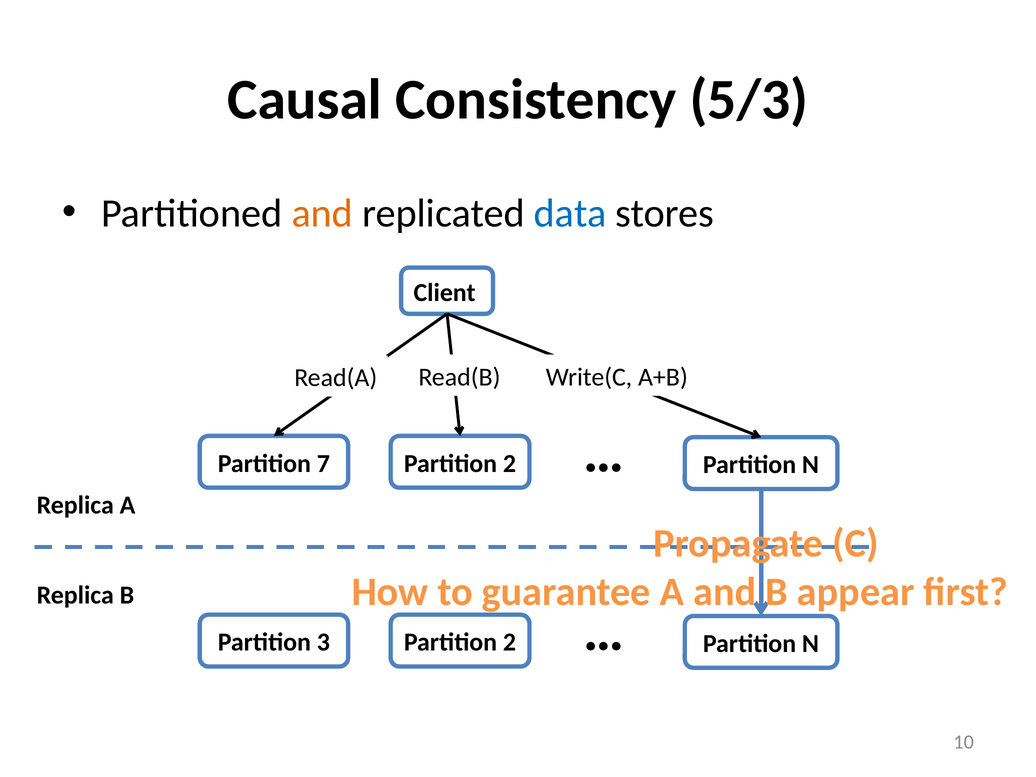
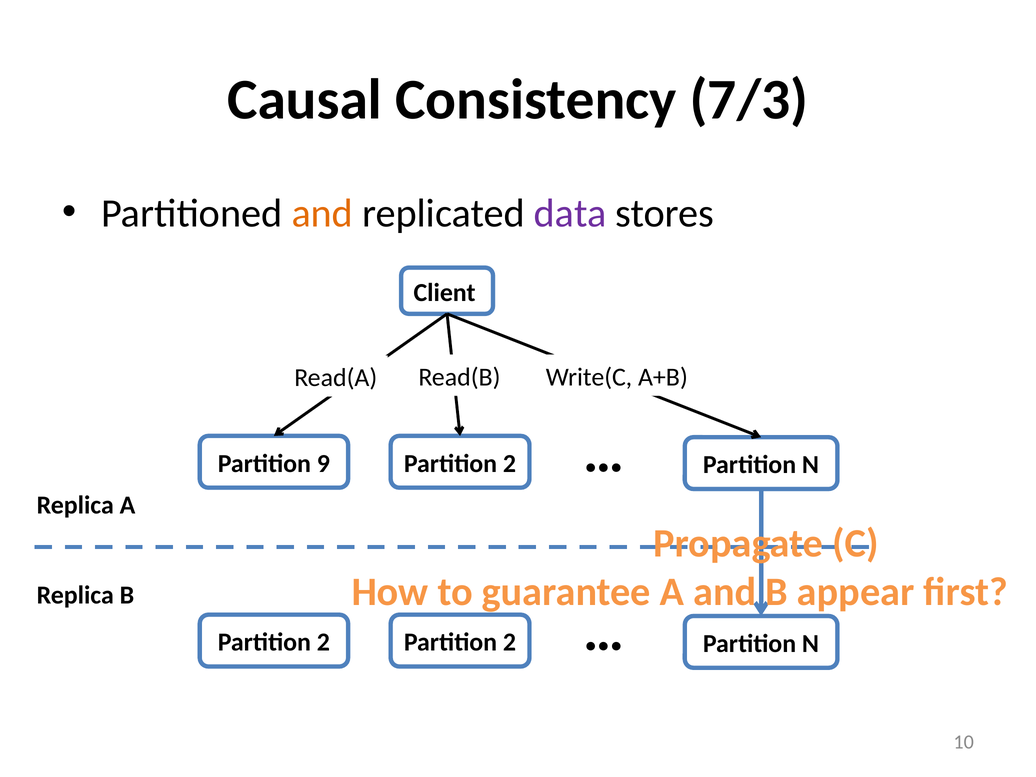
5/3: 5/3 -> 7/3 (749, 100)
data colour: blue -> purple (570, 213)
7: 7 -> 9 (323, 464)
3: 3 -> 2 (323, 642)
